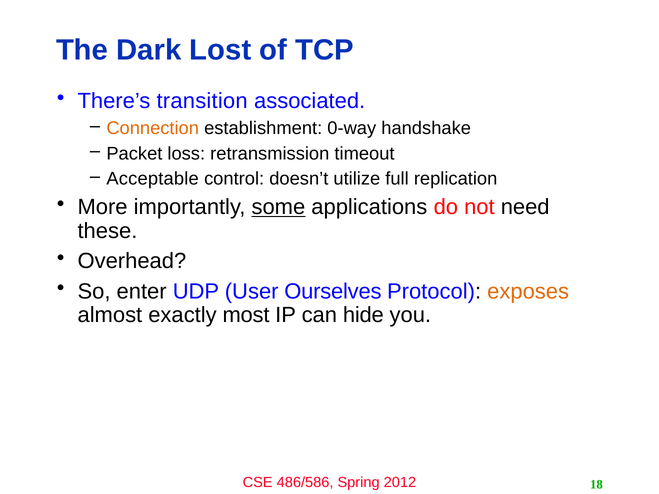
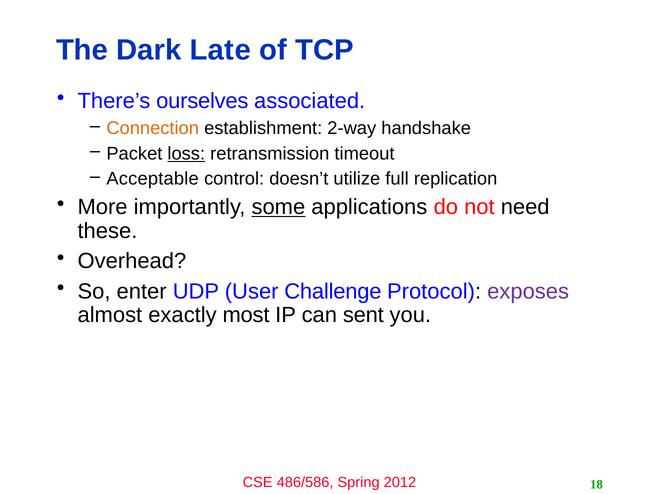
Lost: Lost -> Late (220, 50)
transition: transition -> ourselves (202, 101)
0-way: 0-way -> 2-way (352, 128)
loss underline: none -> present (186, 154)
Ourselves: Ourselves -> Challenge (333, 292)
exposes colour: orange -> purple (528, 292)
hide: hide -> sent (363, 315)
